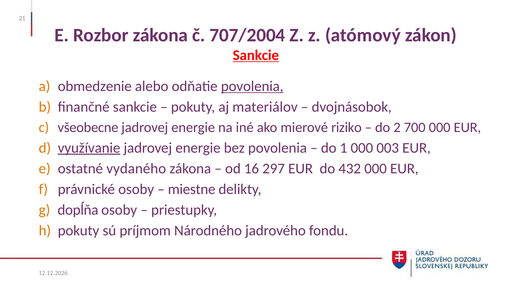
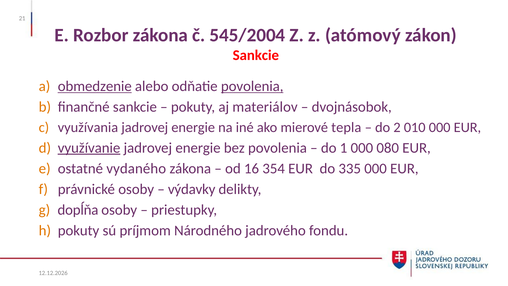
707/2004: 707/2004 -> 545/2004 (247, 35)
Sankcie underline: present -> none (256, 55)
obmedzenie underline: none -> present (95, 86)
všeobecne: všeobecne -> využívania (88, 127)
riziko: riziko -> tepla (346, 127)
700: 700 -> 010 (415, 127)
003: 003 -> 080 (388, 148)
297: 297 -> 354 (274, 168)
432: 432 -> 335 (350, 168)
miestne: miestne -> výdavky (192, 189)
